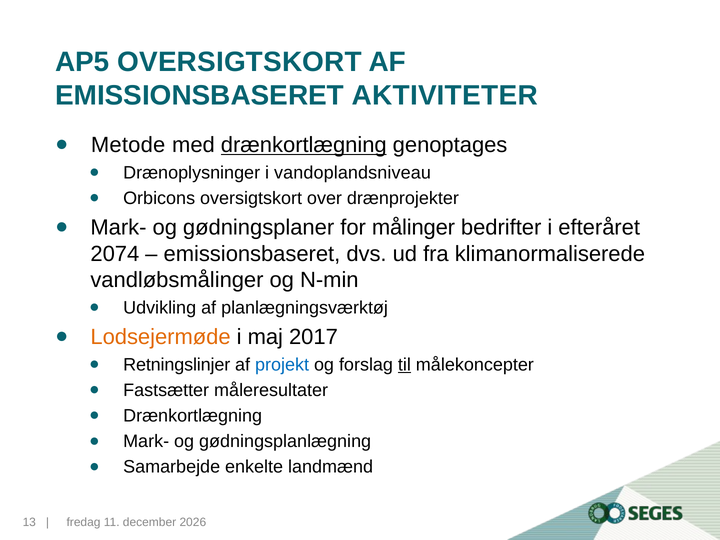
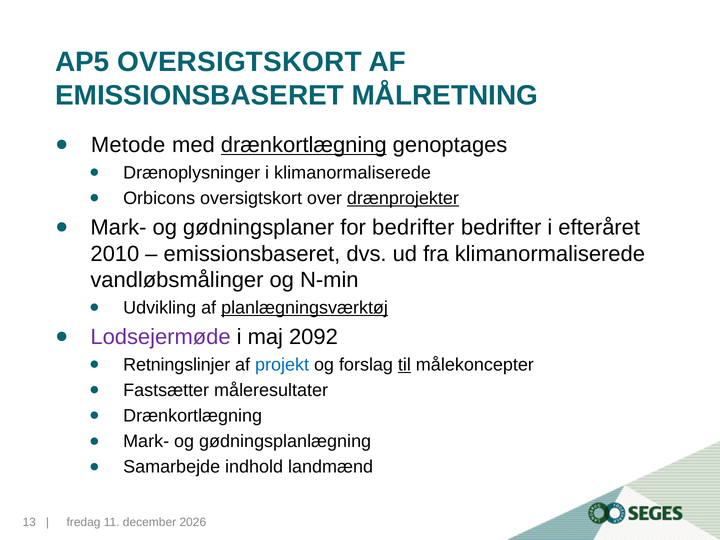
AKTIVITETER: AKTIVITETER -> MÅLRETNING (445, 96)
i vandoplandsniveau: vandoplandsniveau -> klimanormaliserede (353, 173)
drænprojekter underline: none -> present (403, 198)
for målinger: målinger -> bedrifter (413, 227)
2074: 2074 -> 2010 (115, 254)
planlægningsværktøj underline: none -> present (305, 308)
Lodsejermøde colour: orange -> purple (161, 337)
2017: 2017 -> 2092 (313, 337)
enkelte: enkelte -> indhold (254, 467)
